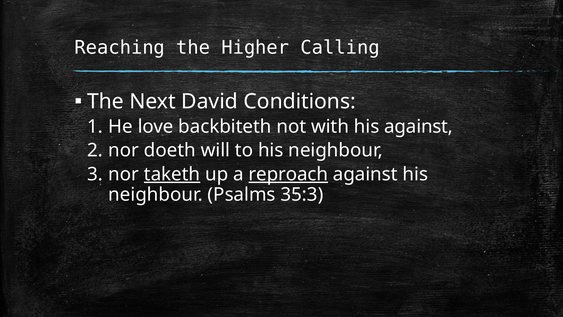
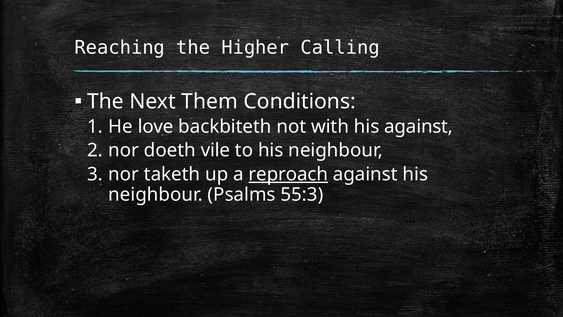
David: David -> Them (210, 101)
will: will -> vile (215, 150)
taketh underline: present -> none (172, 174)
35:3: 35:3 -> 55:3 (302, 194)
